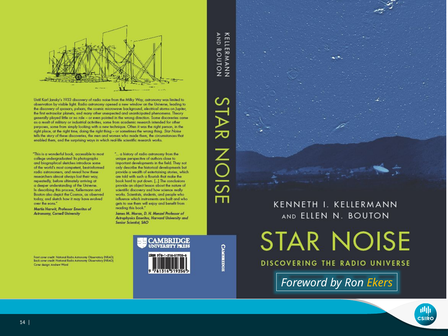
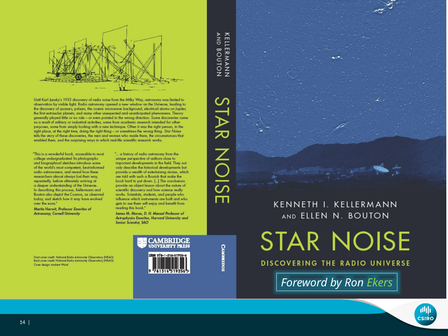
Ekers colour: yellow -> light green (380, 283)
